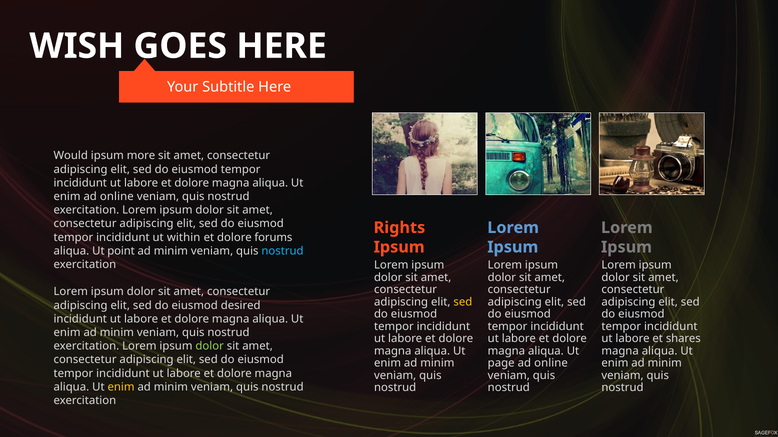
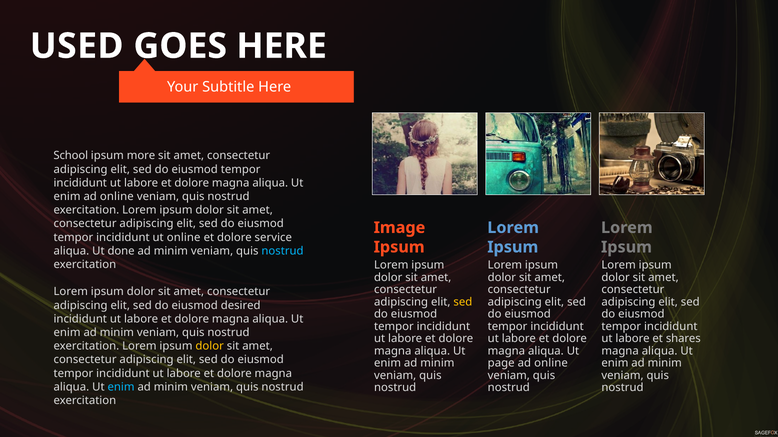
WISH: WISH -> USED (77, 46)
Would: Would -> School (71, 156)
Rights: Rights -> Image (399, 228)
ut within: within -> online (184, 238)
forums: forums -> service (273, 238)
point: point -> done (121, 251)
dolor colour: light green -> yellow (210, 347)
enim colour: yellow -> light blue (121, 387)
